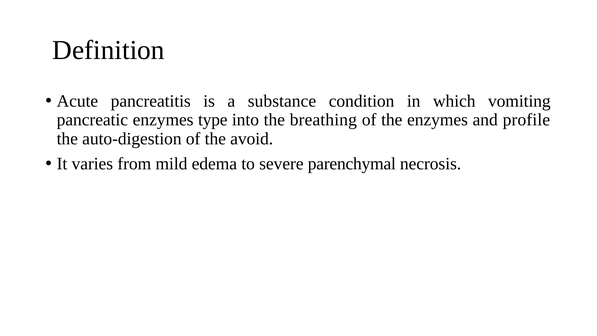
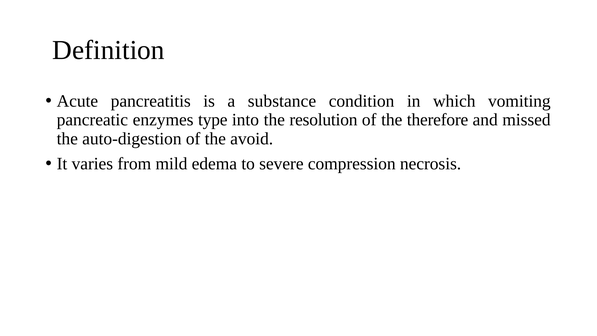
breathing: breathing -> resolution (324, 120)
the enzymes: enzymes -> therefore (438, 120)
profile: profile -> missed (527, 120)
parenchymal: parenchymal -> compression (352, 164)
